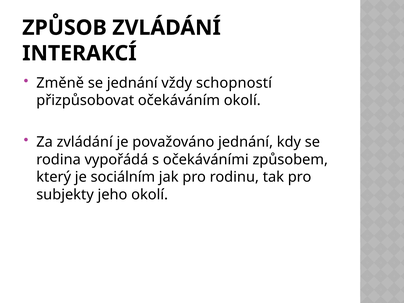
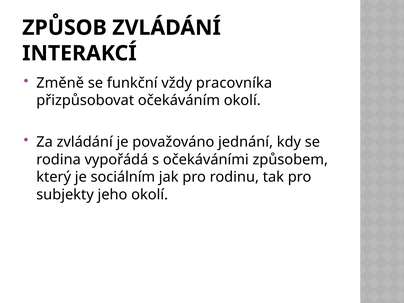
se jednání: jednání -> funkční (132, 83)
schopností: schopností -> pracovníka (234, 83)
